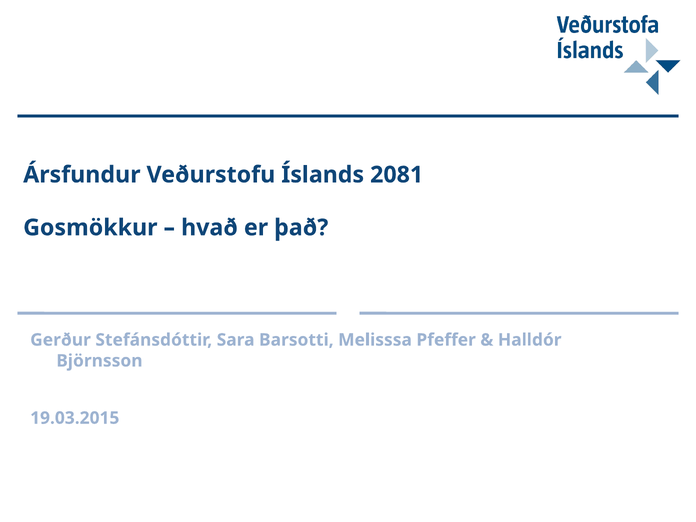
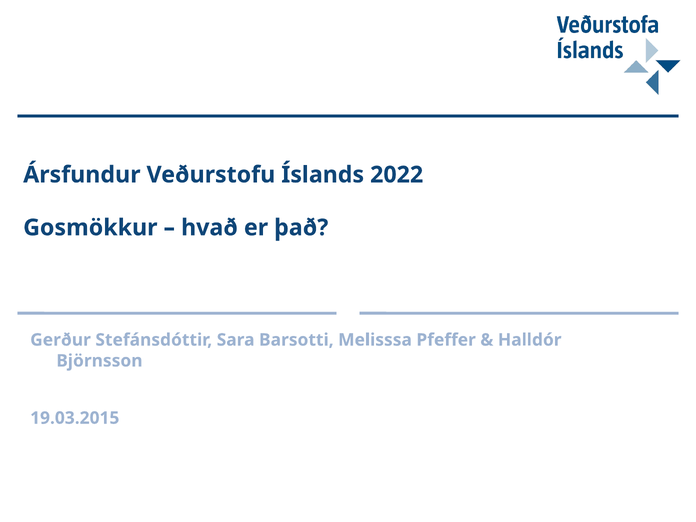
2081: 2081 -> 2022 (397, 175)
